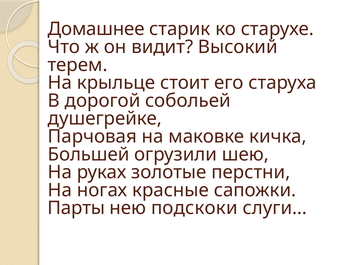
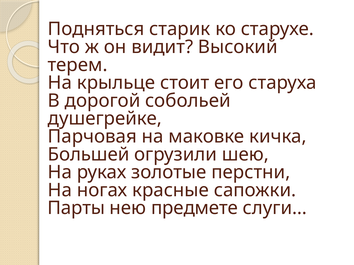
Домашнее: Домашнее -> Подняться (96, 29)
подскоки: подскоки -> предмете (194, 208)
